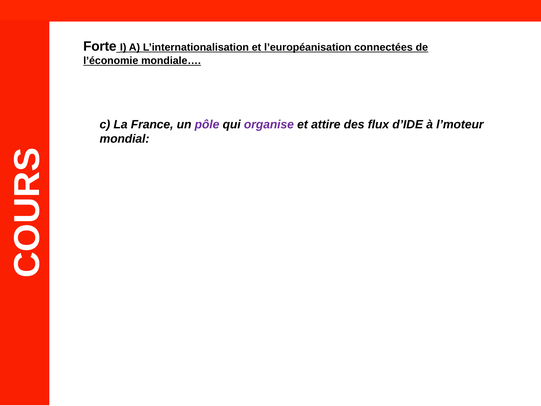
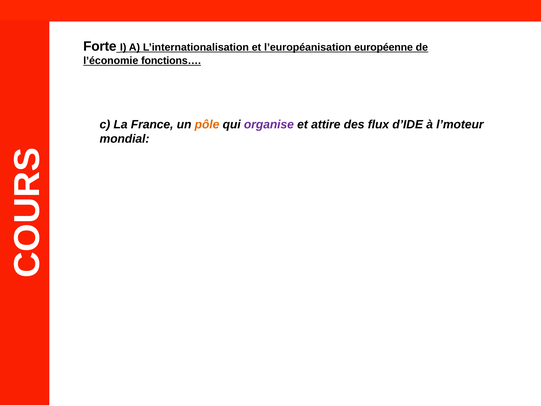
connectées: connectées -> européenne (384, 47)
mondiale…: mondiale… -> fonctions… (171, 61)
pôle colour: purple -> orange (207, 124)
